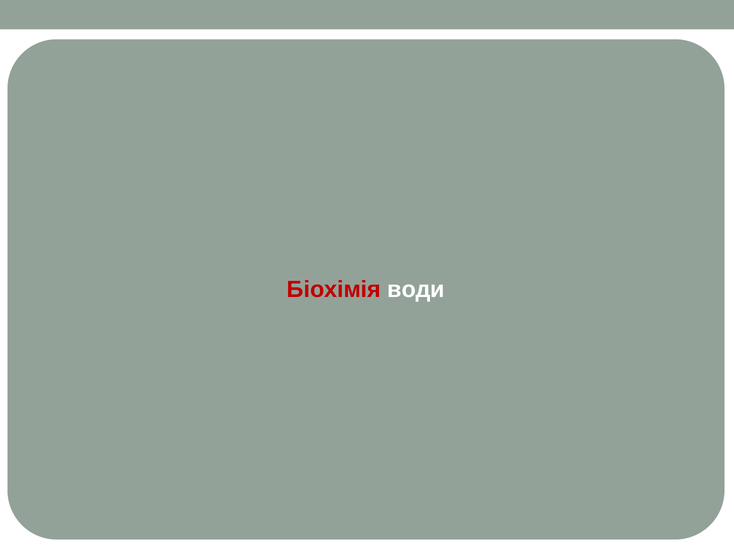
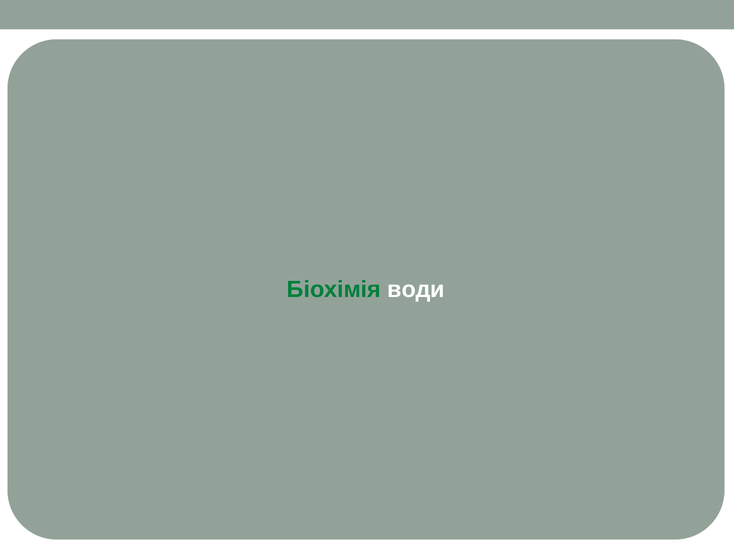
Біохімія colour: red -> green (334, 290)
